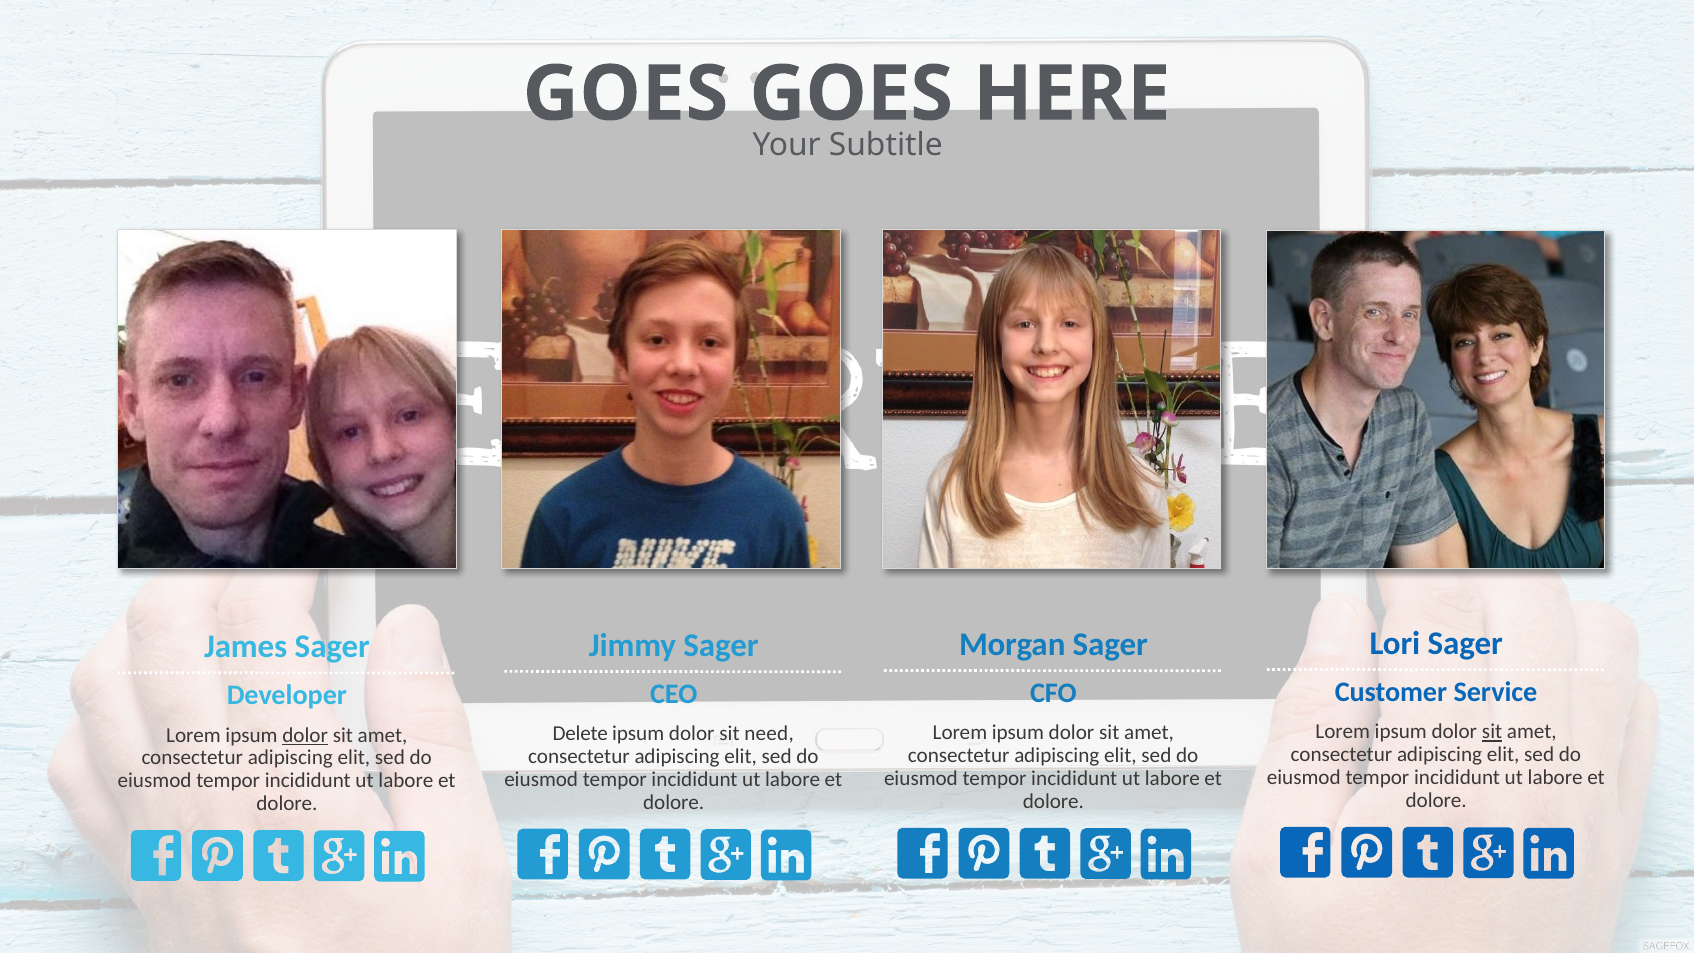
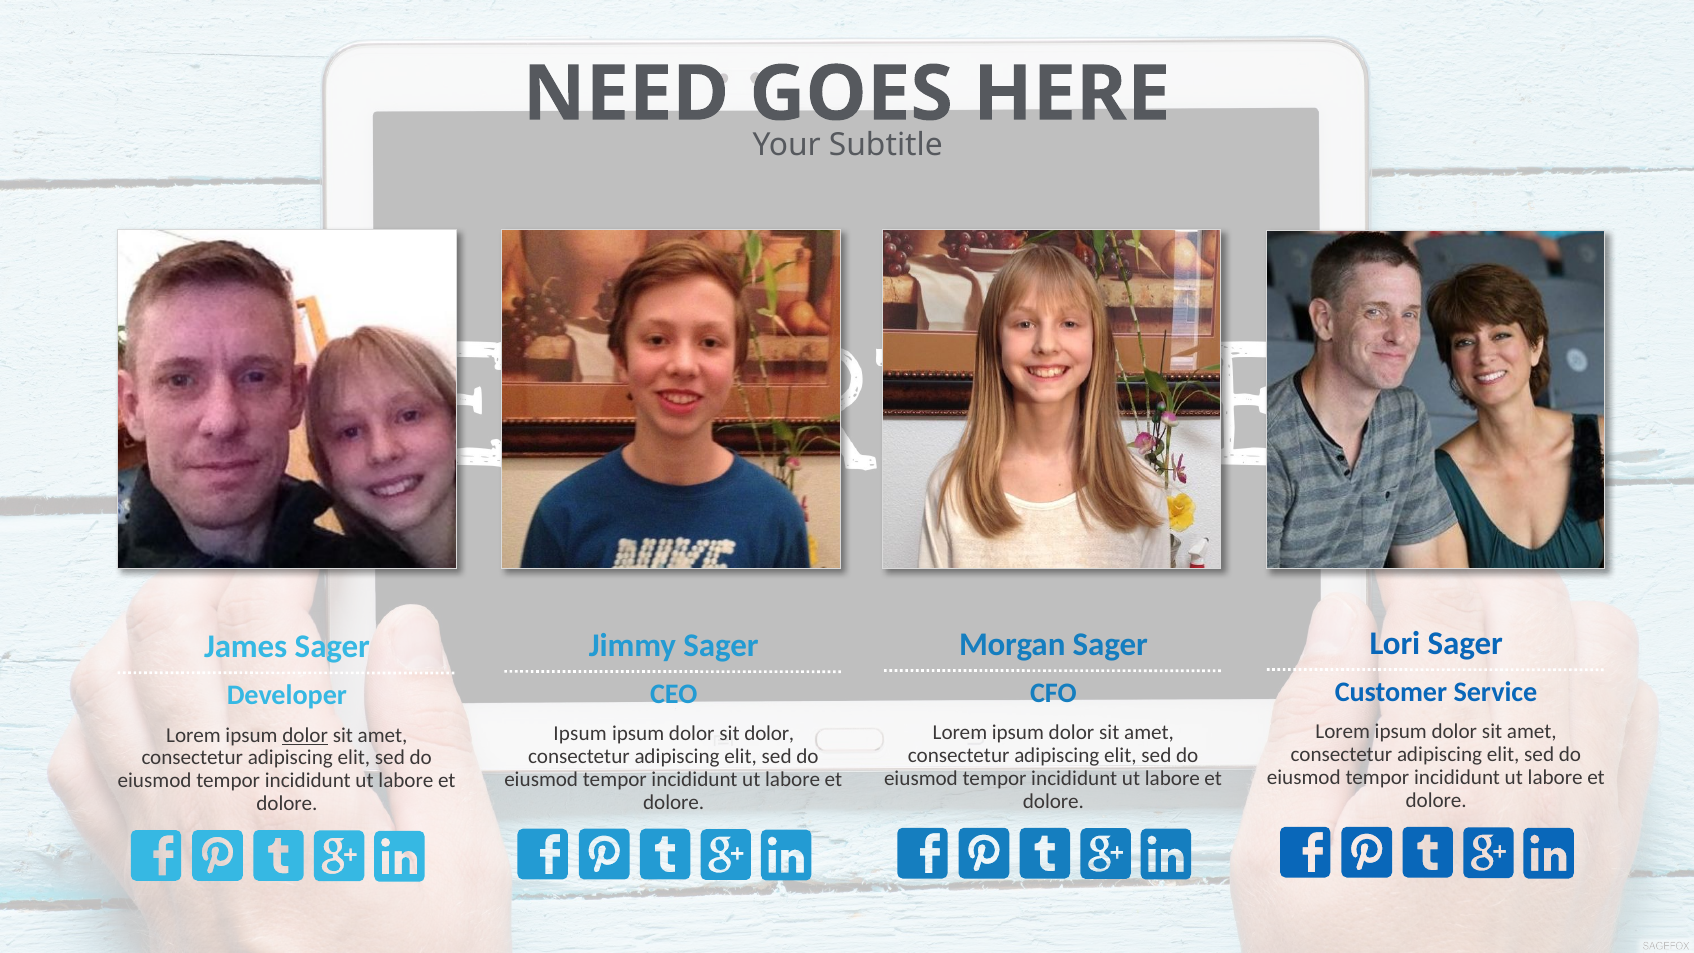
GOES: GOES -> NEED (626, 94)
sit underline: present -> none (1492, 732)
Delete: Delete -> Ipsum (580, 734)
sit need: need -> dolor (769, 734)
